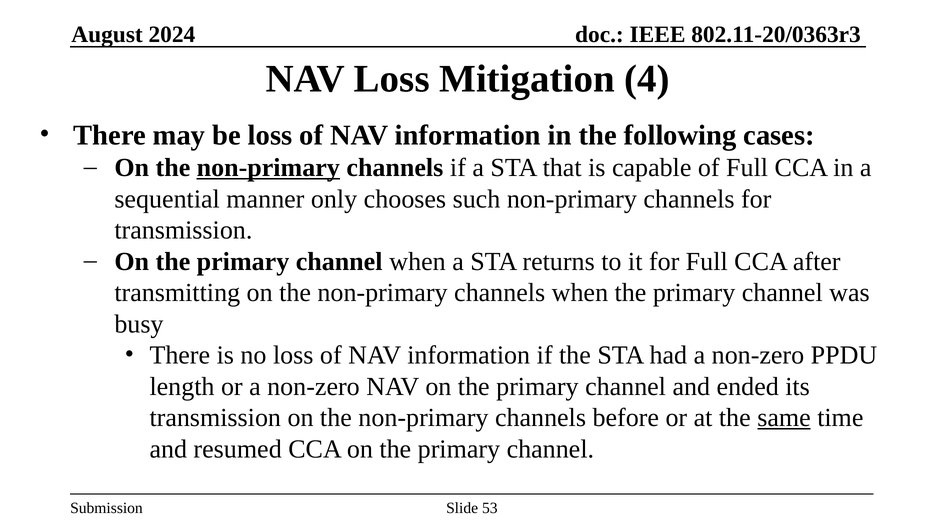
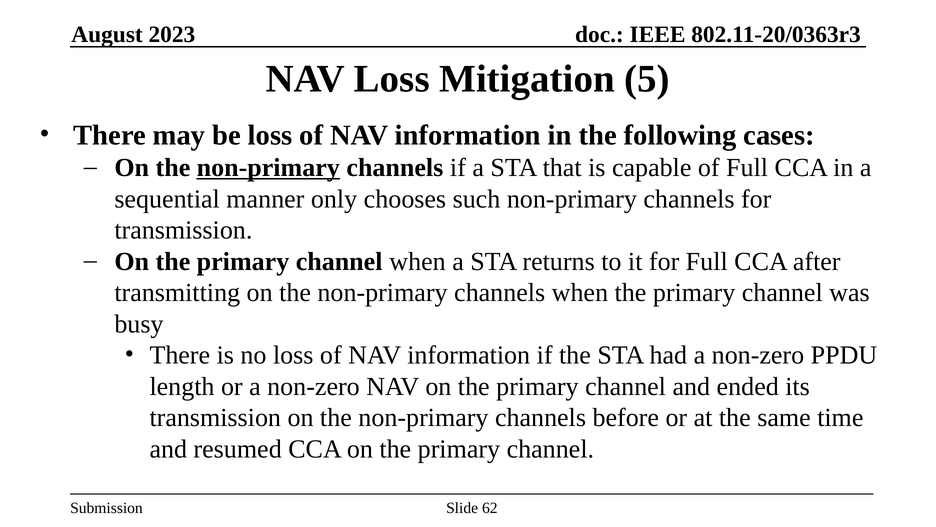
2024: 2024 -> 2023 (172, 34)
4: 4 -> 5 (647, 79)
same underline: present -> none (784, 417)
53: 53 -> 62 (490, 508)
